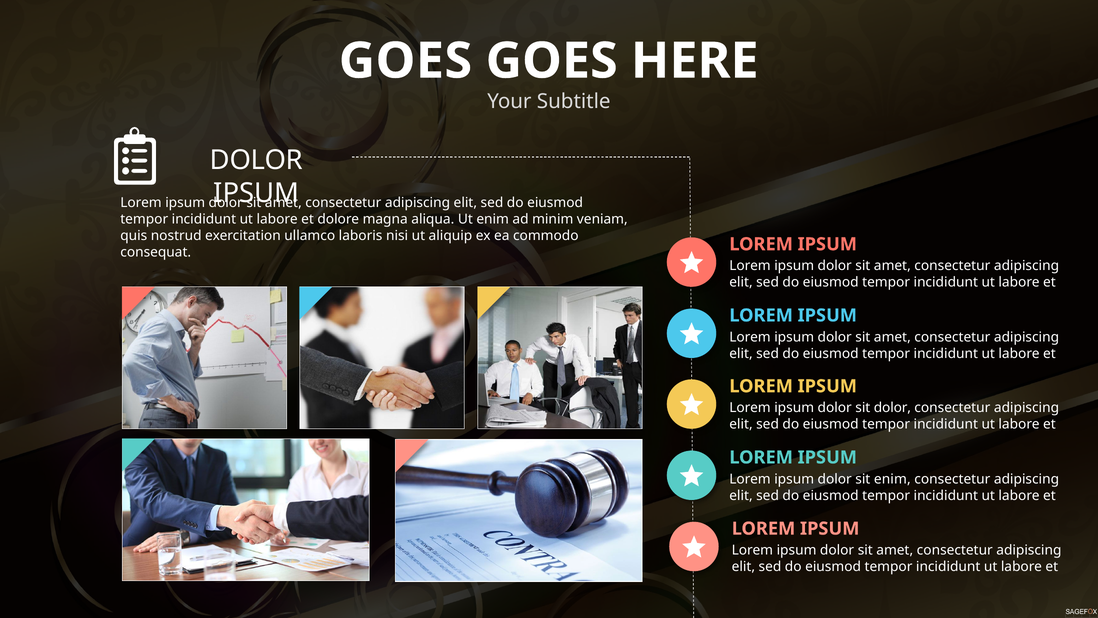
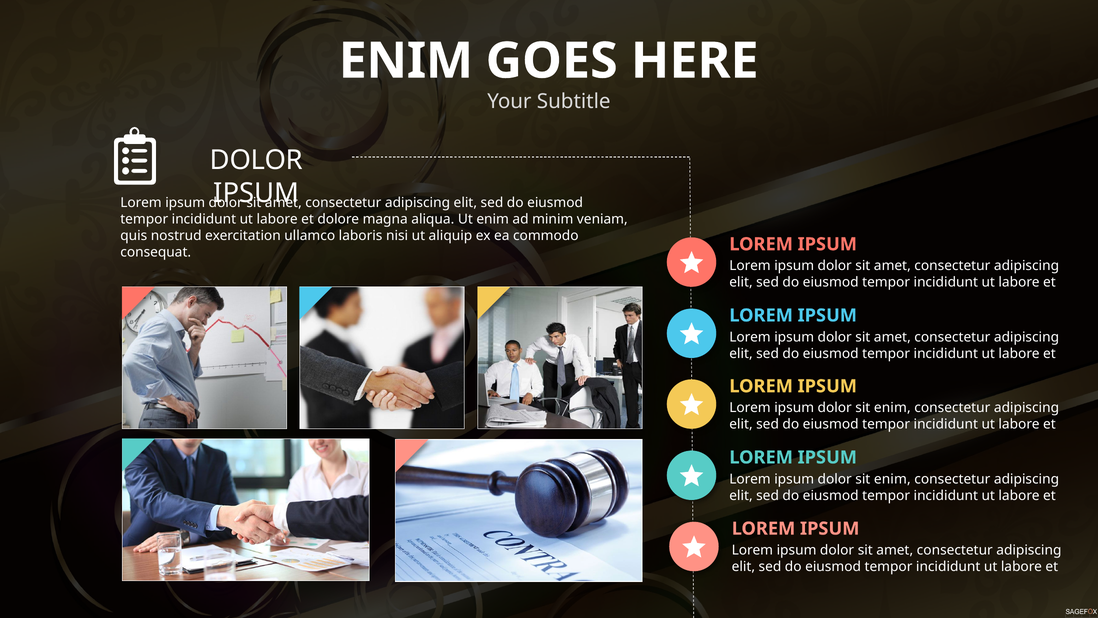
GOES: GOES -> ENIM (406, 61)
dolor: dolor -> enim (892, 408)
